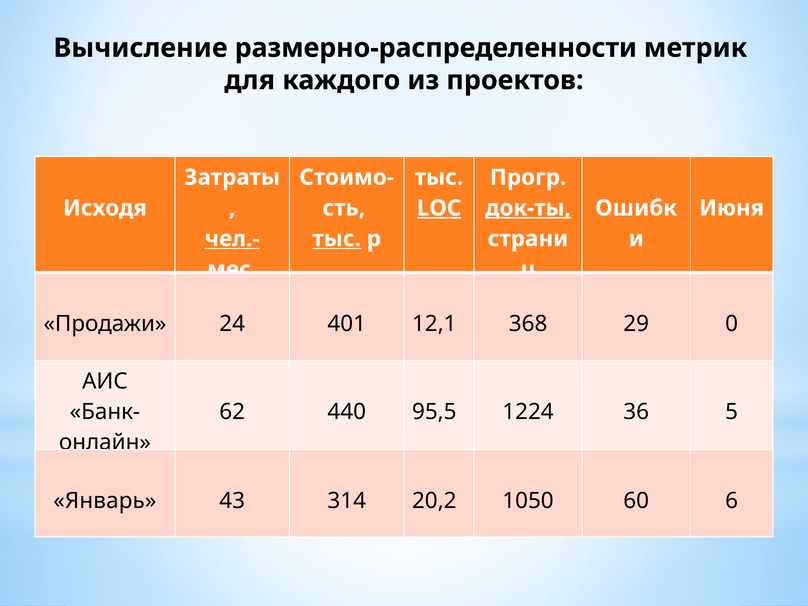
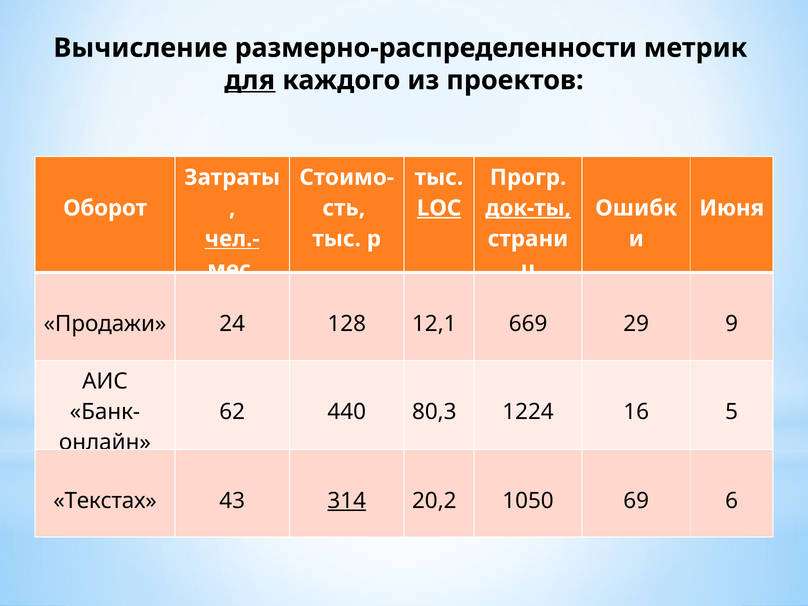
для underline: none -> present (250, 80)
Исходя: Исходя -> Оборот (105, 208)
тыс underline: present -> none (337, 239)
401: 401 -> 128 (347, 324)
368: 368 -> 669 (528, 324)
0: 0 -> 9 (732, 324)
95,5: 95,5 -> 80,3 (434, 412)
36: 36 -> 16 (636, 412)
Январь: Январь -> Текстах (105, 501)
314 underline: none -> present (347, 501)
60: 60 -> 69 (636, 501)
